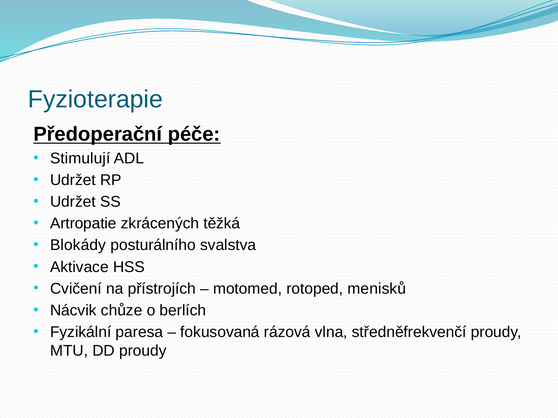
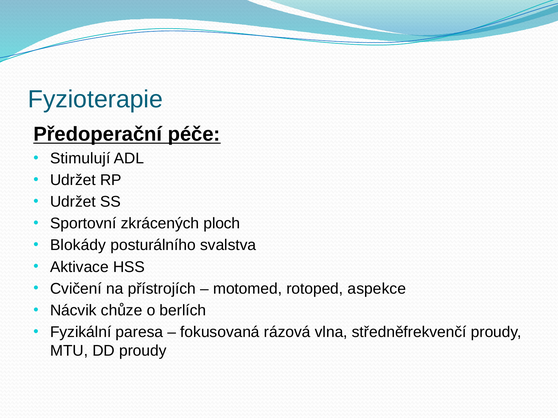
Artropatie: Artropatie -> Sportovní (83, 224)
těžká: těžká -> ploch (222, 224)
menisků: menisků -> aspekce (377, 289)
